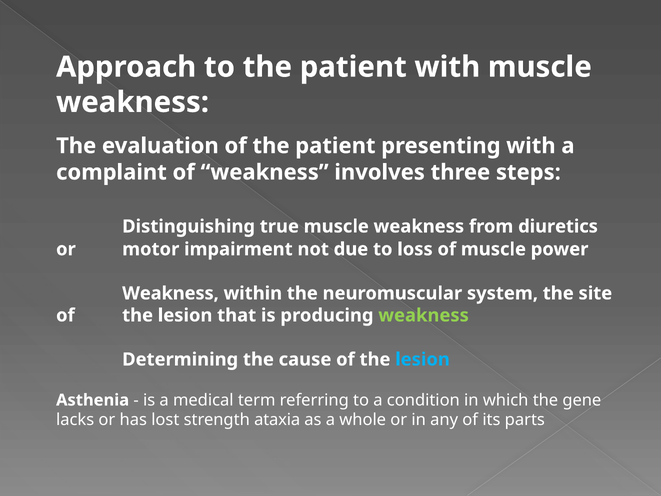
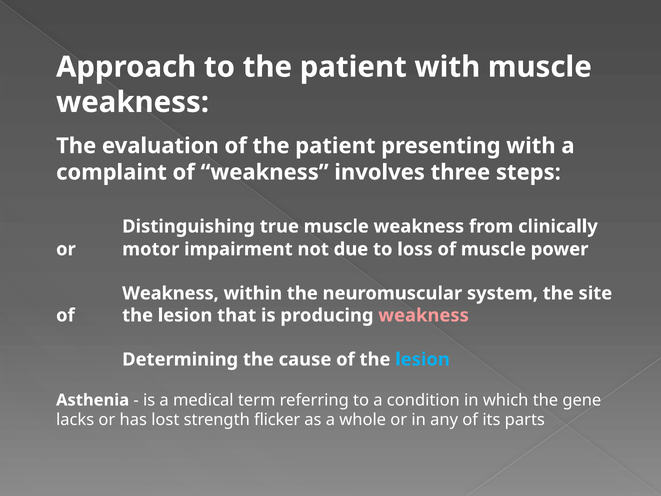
diuretics: diuretics -> clinically (558, 226)
weakness colour: light green -> pink (424, 315)
ataxia: ataxia -> flicker (277, 420)
